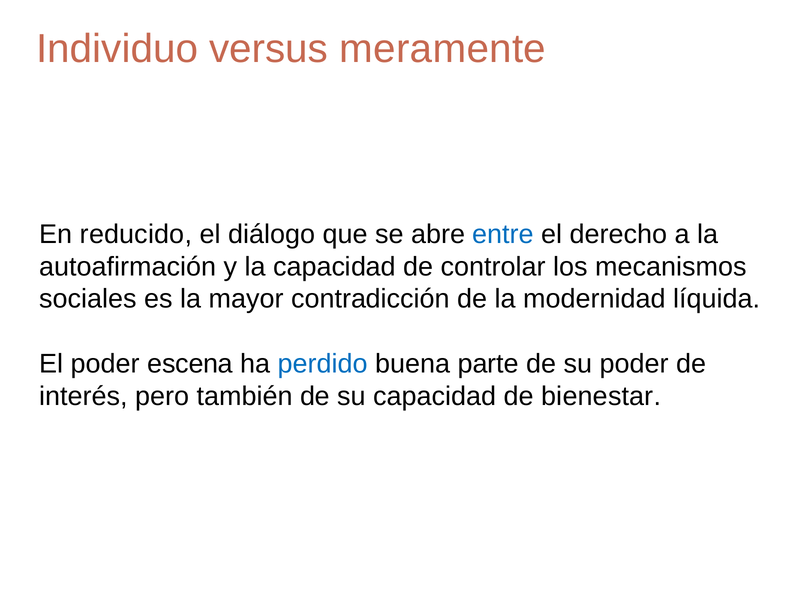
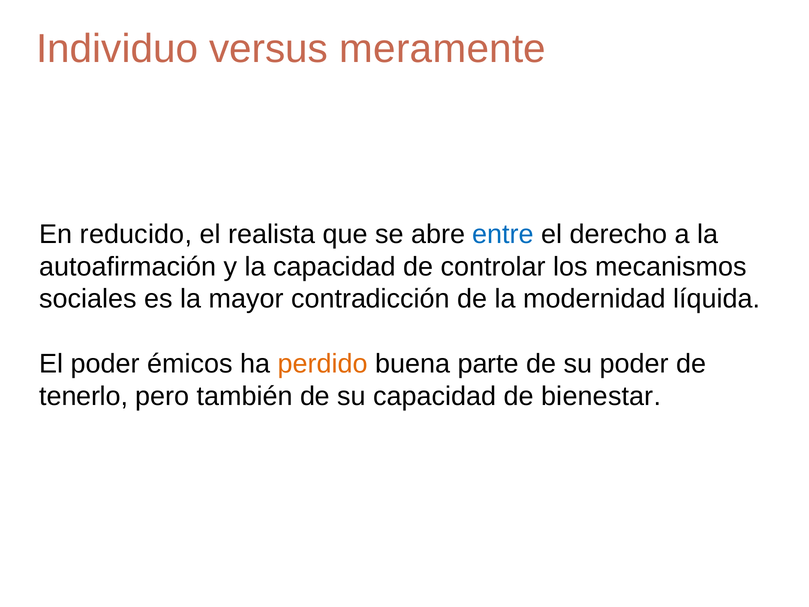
diálogo: diálogo -> realista (272, 234)
escena: escena -> émicos (190, 364)
perdido colour: blue -> orange (323, 364)
interés: interés -> tenerlo (84, 396)
